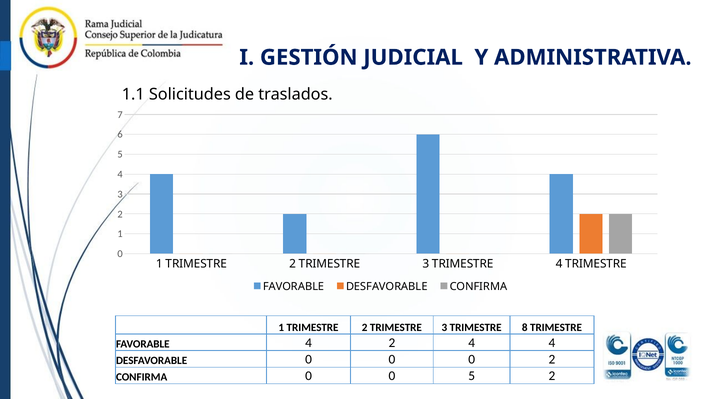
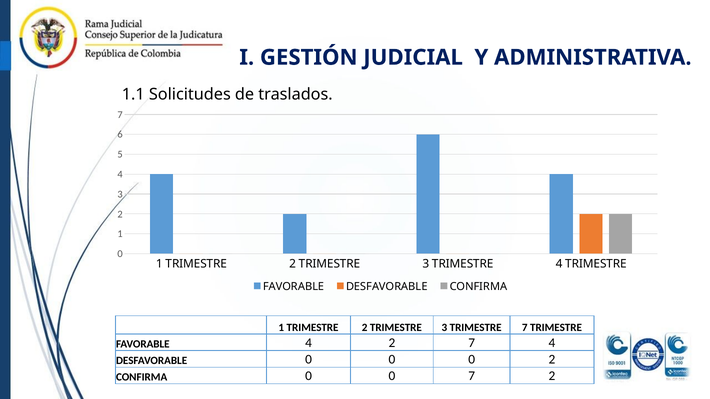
TRIMESTRE 8: 8 -> 7 (525, 328)
2 4: 4 -> 7 (472, 343)
0 5: 5 -> 7 (472, 376)
